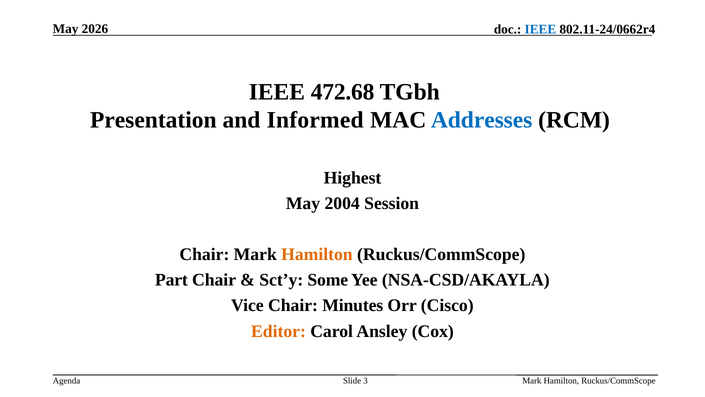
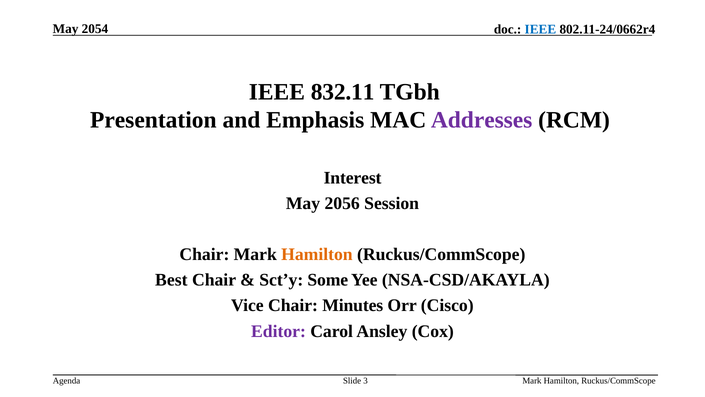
2026: 2026 -> 2054 (95, 29)
472.68: 472.68 -> 832.11 (343, 92)
Informed: Informed -> Emphasis (315, 120)
Addresses colour: blue -> purple (482, 120)
Highest: Highest -> Interest (353, 178)
2004: 2004 -> 2056 (342, 203)
Part: Part -> Best (171, 280)
Editor colour: orange -> purple (278, 331)
